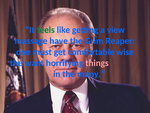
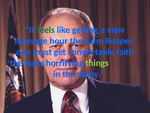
have: have -> hour (59, 41)
wise: wise -> faith (125, 52)
want: want -> hurts (34, 63)
things colour: pink -> light green (97, 63)
